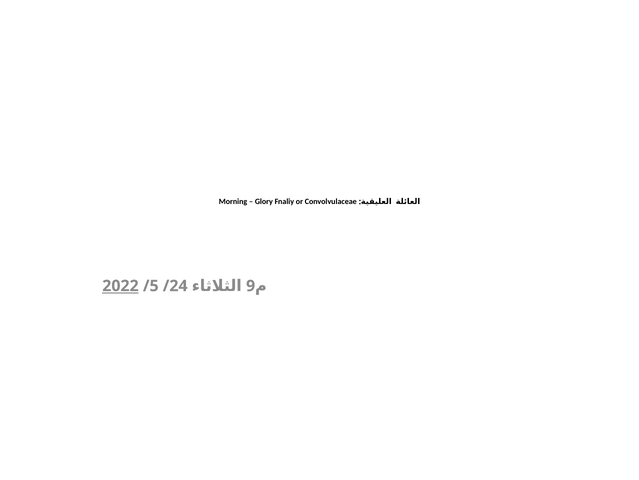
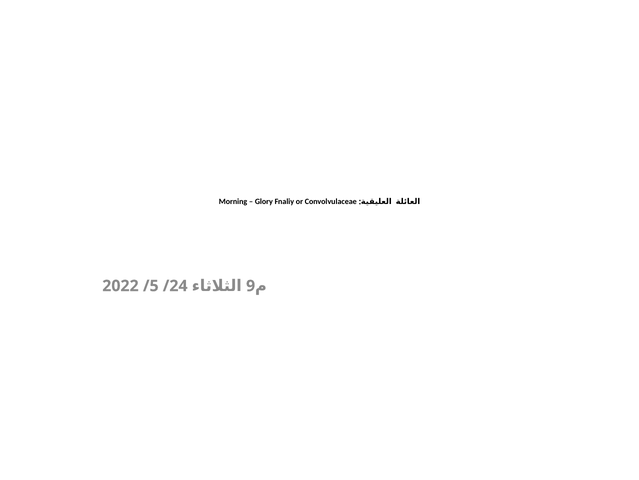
2022 underline: present -> none (120, 285)
